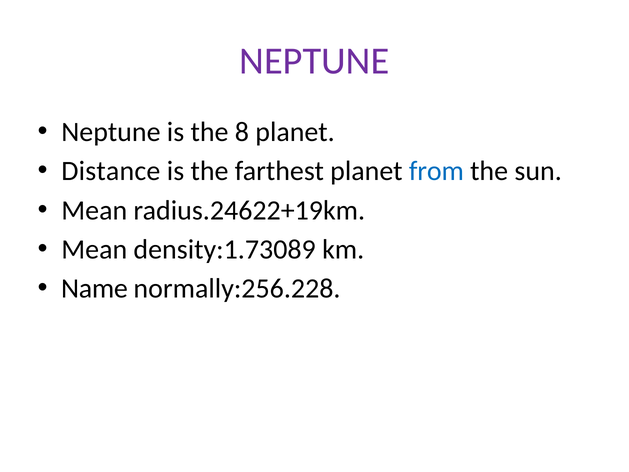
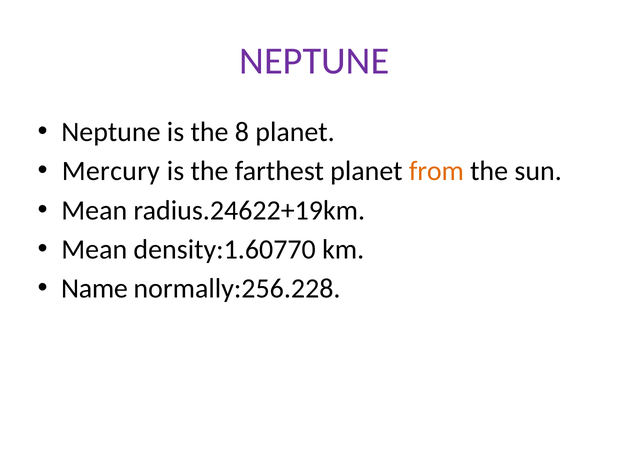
Distance: Distance -> Mercury (111, 171)
from colour: blue -> orange (436, 171)
density:1.73089: density:1.73089 -> density:1.60770 (225, 249)
